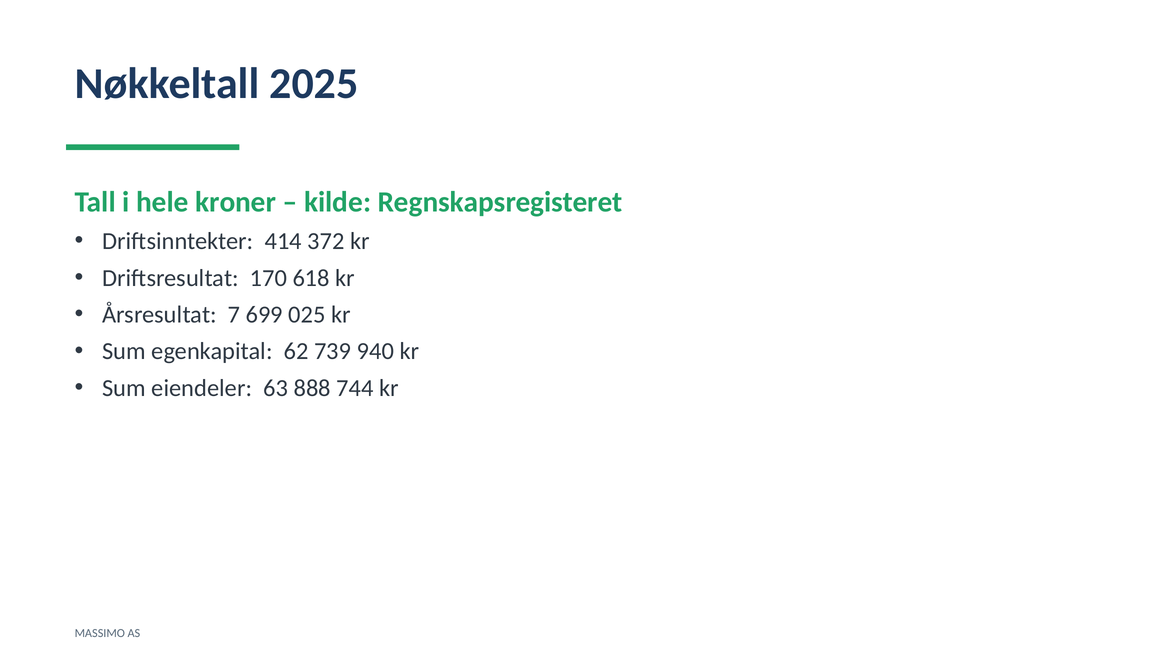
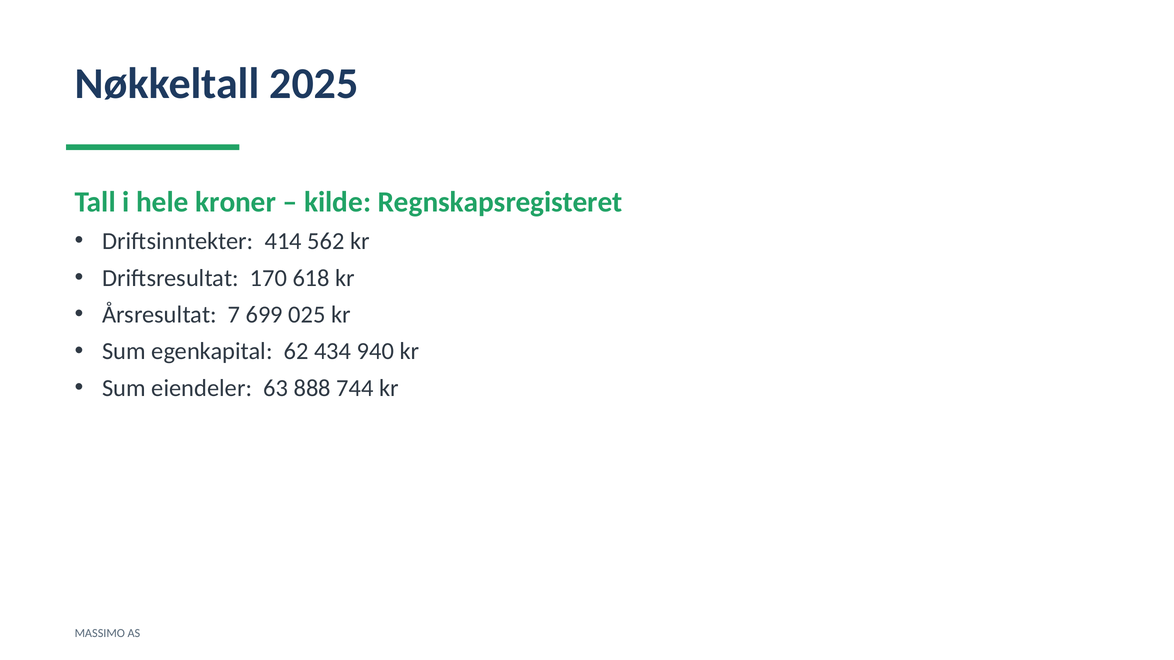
372: 372 -> 562 (326, 241)
739: 739 -> 434 (333, 352)
